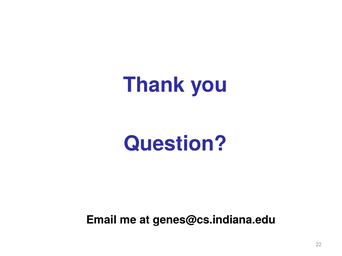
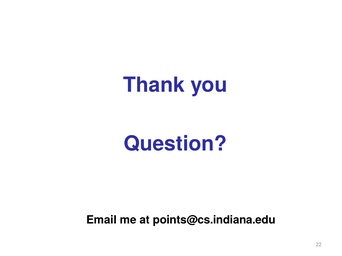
genes@cs.indiana.edu: genes@cs.indiana.edu -> points@cs.indiana.edu (214, 220)
